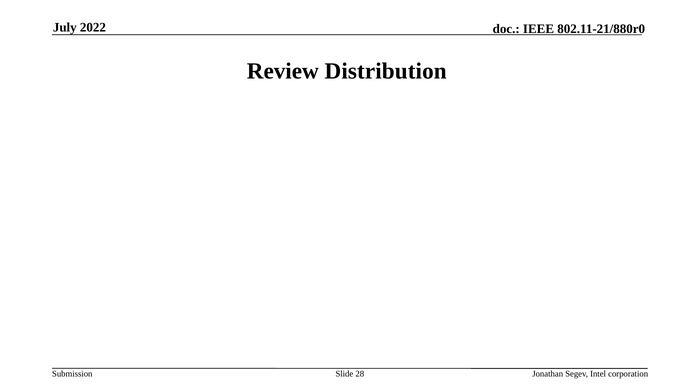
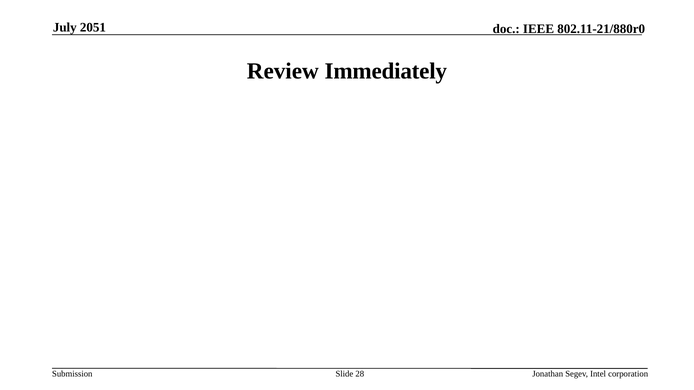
2022: 2022 -> 2051 (93, 28)
Distribution: Distribution -> Immediately (386, 71)
